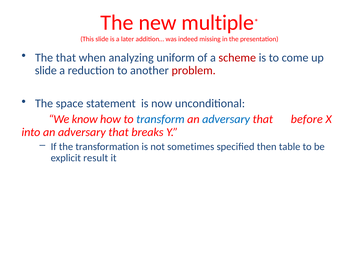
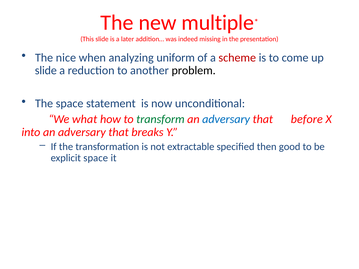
The that: that -> nice (66, 58)
problem colour: red -> black (194, 71)
know: know -> what (85, 119)
transform colour: blue -> green (160, 119)
sometimes: sometimes -> extractable (191, 147)
table: table -> good (290, 147)
explicit result: result -> space (96, 158)
